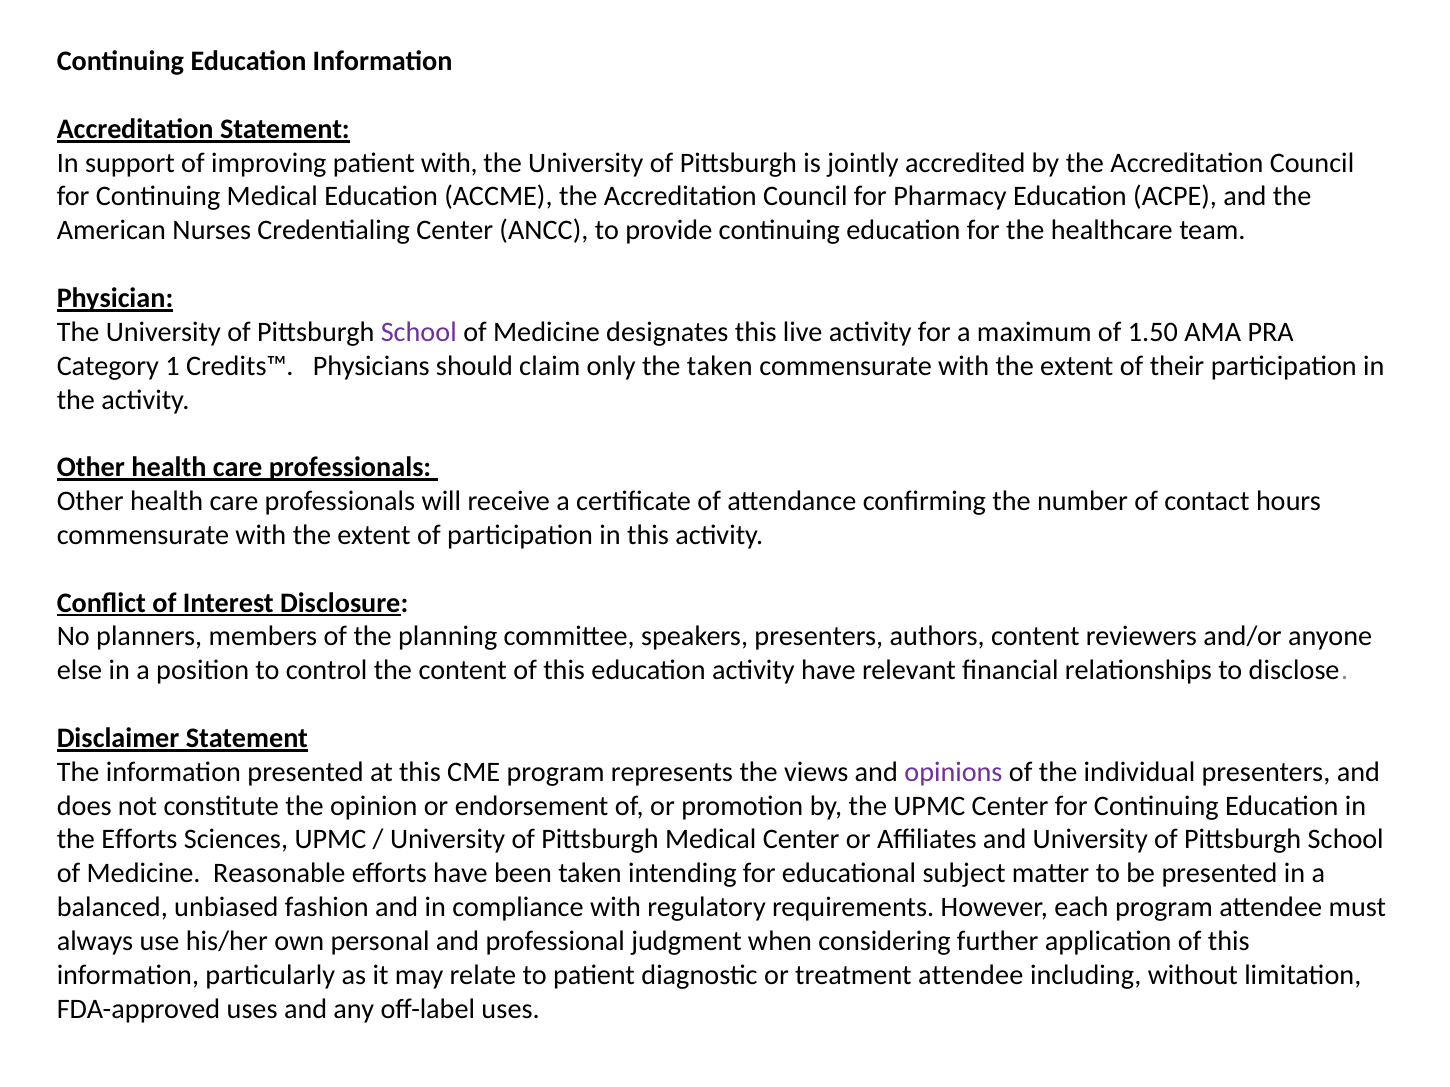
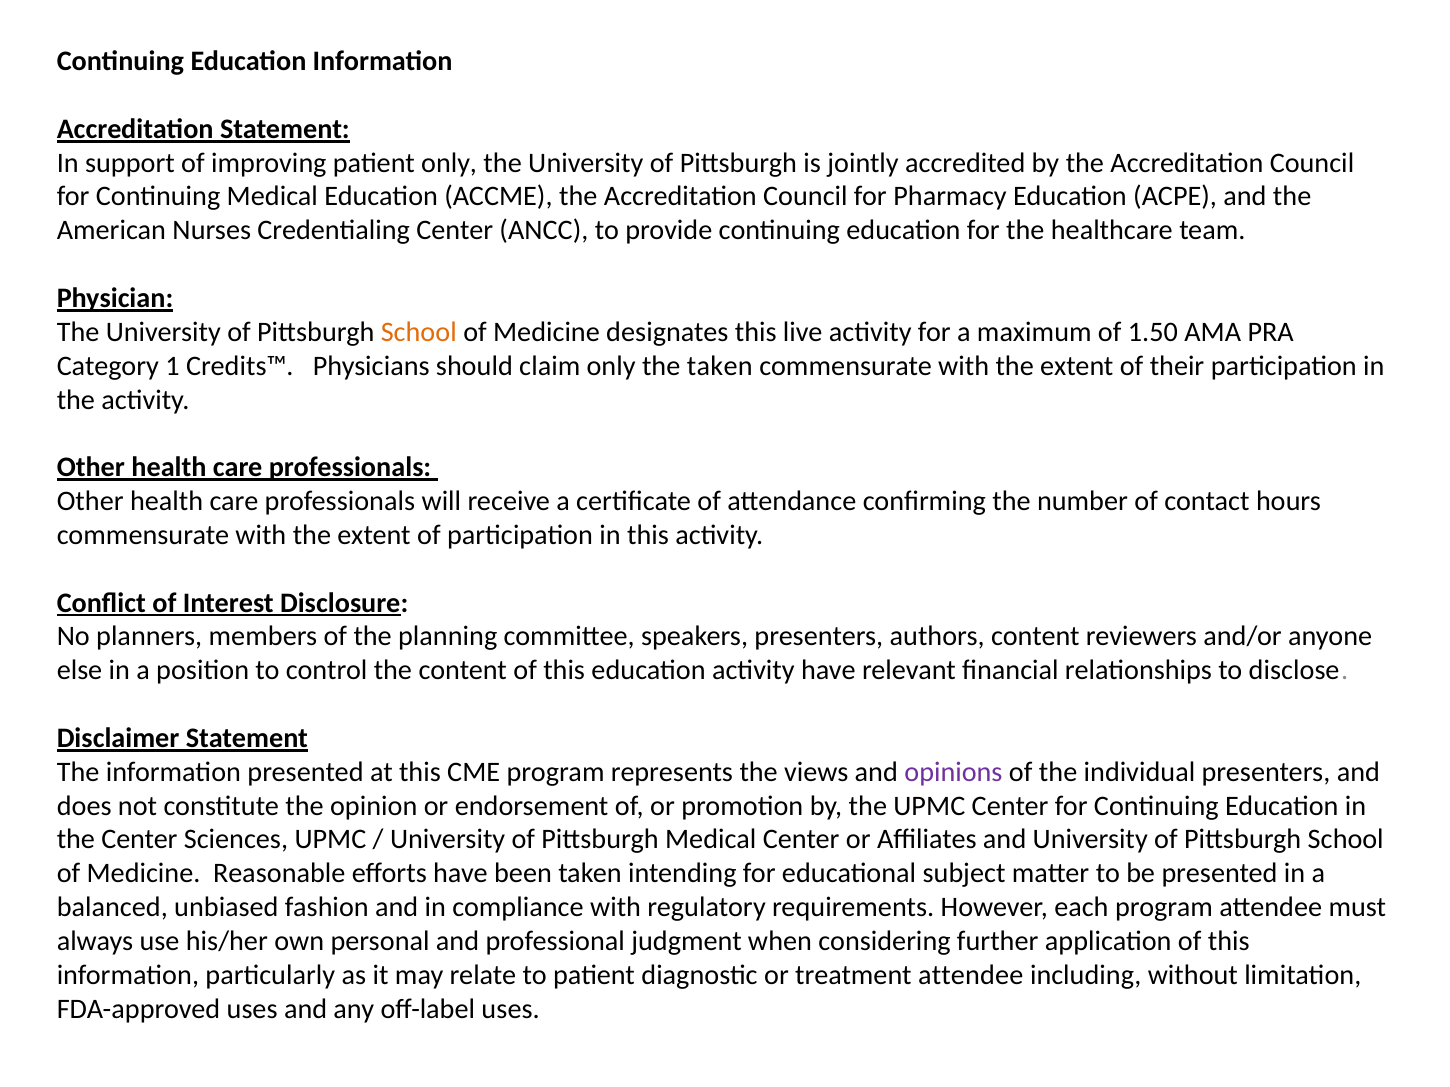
patient with: with -> only (449, 163)
School colour: purple -> orange (419, 332)
the Efforts: Efforts -> Center (139, 840)
